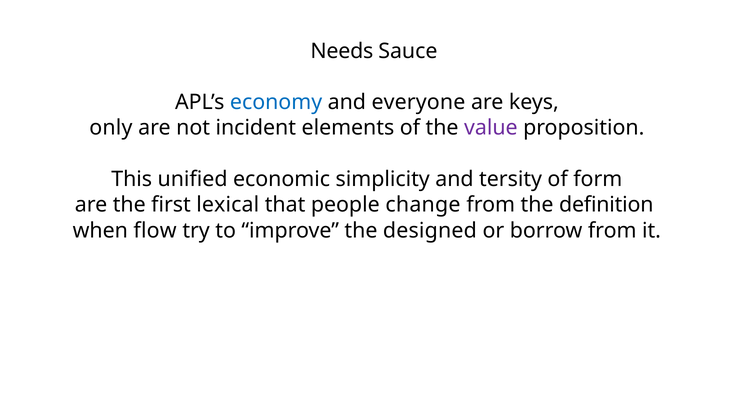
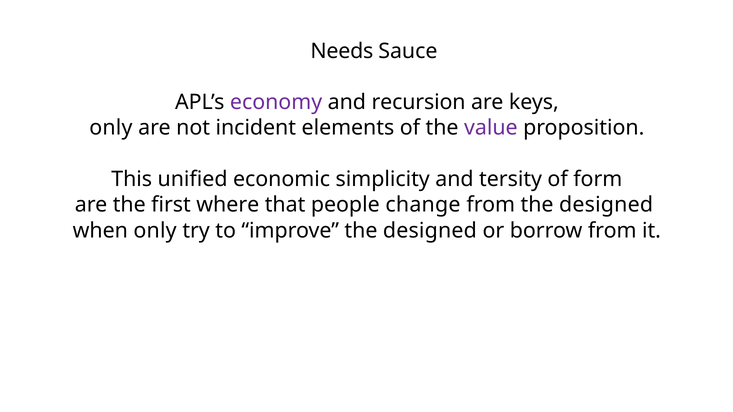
economy colour: blue -> purple (276, 102)
everyone: everyone -> recursion (419, 102)
lexical: lexical -> where (228, 205)
from the definition: definition -> designed (606, 205)
when flow: flow -> only (155, 231)
